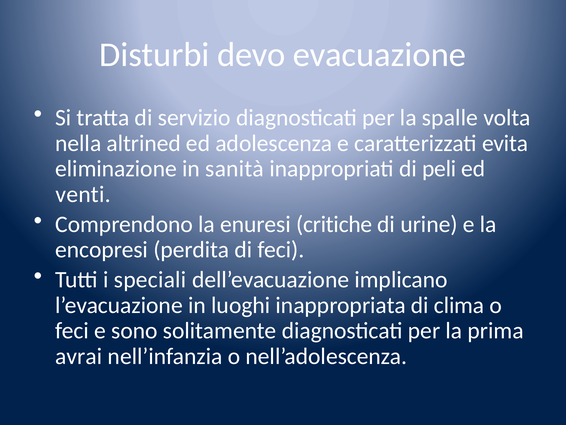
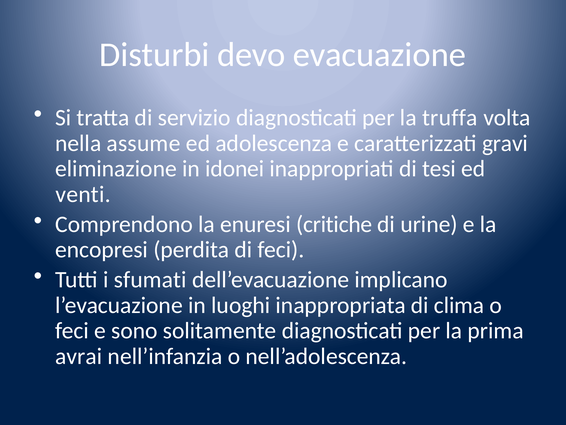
spalle: spalle -> truffa (450, 118)
altrined: altrined -> assume (144, 143)
evita: evita -> gravi (505, 143)
sanità: sanità -> idonei (235, 169)
peli: peli -> tesi (439, 169)
speciali: speciali -> sfumati (150, 280)
